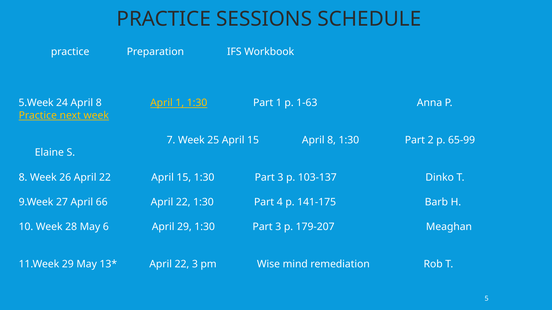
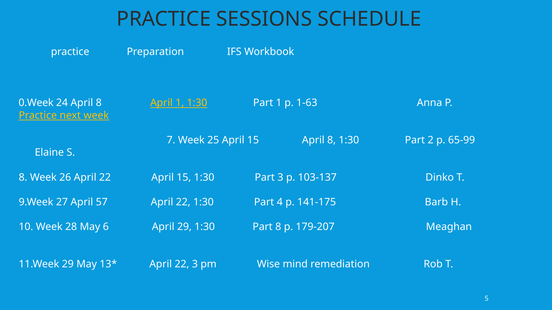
5.Week: 5.Week -> 0.Week (36, 103)
66: 66 -> 57 (102, 202)
29 1:30 Part 3: 3 -> 8 (278, 227)
